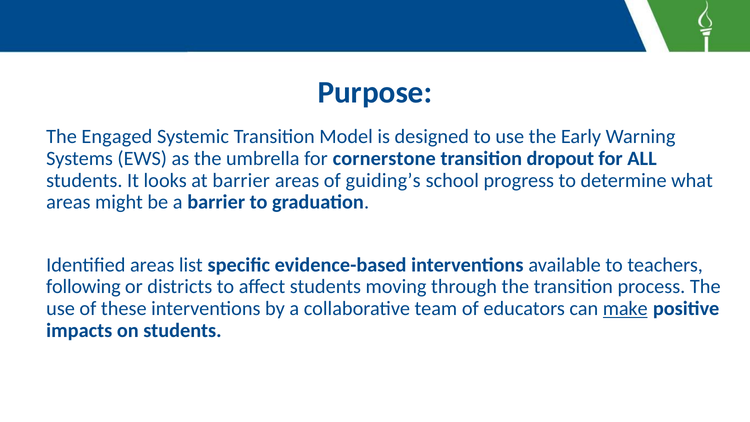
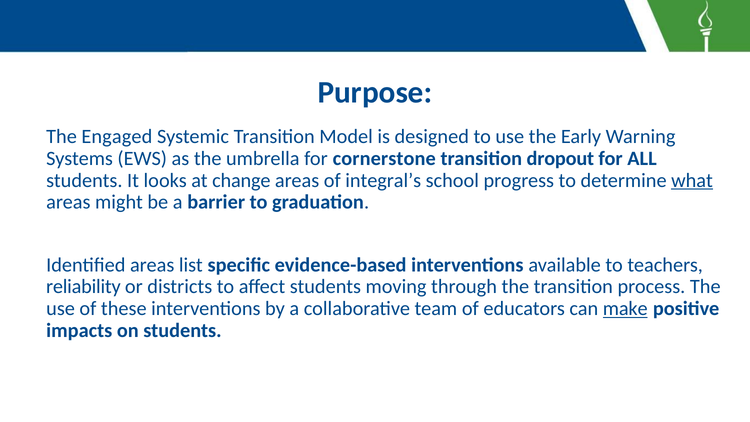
at barrier: barrier -> change (241, 180)
guiding’s: guiding’s -> integral’s (383, 180)
what underline: none -> present (692, 180)
following: following -> reliability (83, 287)
